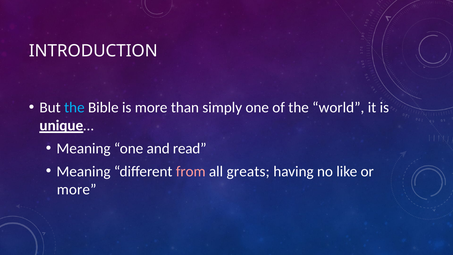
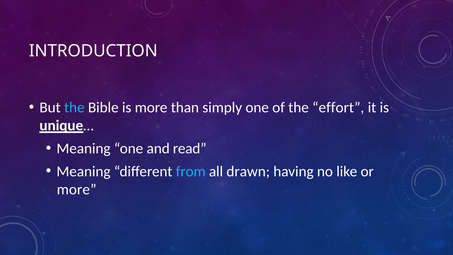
world: world -> effort (338, 107)
from colour: pink -> light blue (191, 171)
greats: greats -> drawn (248, 171)
